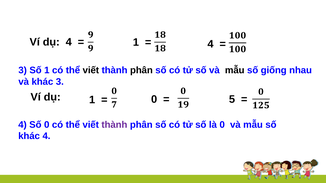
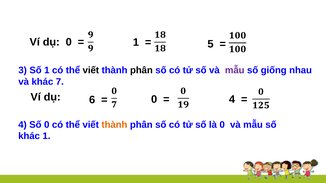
dụ 4: 4 -> 0 (69, 42)
4: 4 -> 5 (210, 44)
mẫu colour: black -> purple (235, 70)
khác 3: 3 -> 7 (60, 82)
dụ 1: 1 -> 6 (92, 100)
5: 5 -> 4 (232, 99)
thành colour: purple -> orange (114, 125)
khác 4: 4 -> 1 (46, 136)
